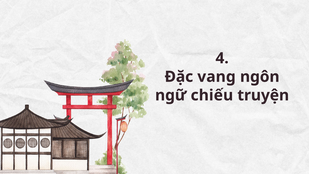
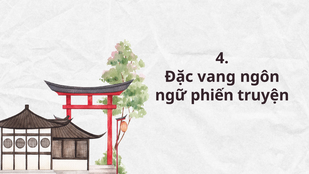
chiếu: chiếu -> phiến (212, 95)
